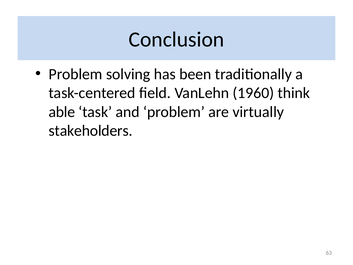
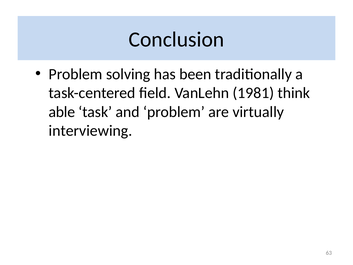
1960: 1960 -> 1981 (253, 93)
stakeholders: stakeholders -> interviewing (91, 131)
